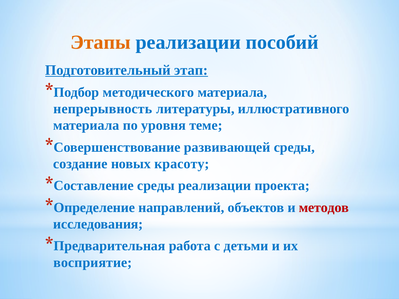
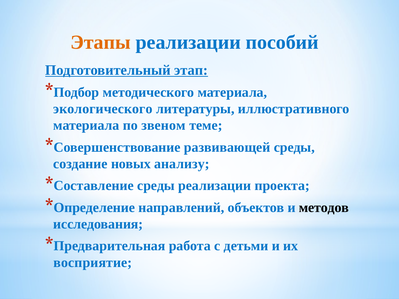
непрерывность: непрерывность -> экологического (103, 109)
уровня: уровня -> звеном (163, 126)
красоту: красоту -> анализу (182, 164)
методов colour: red -> black (324, 208)
